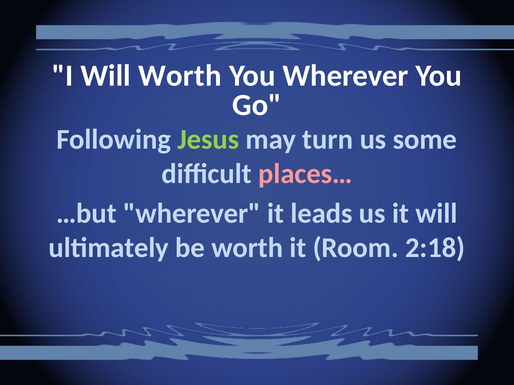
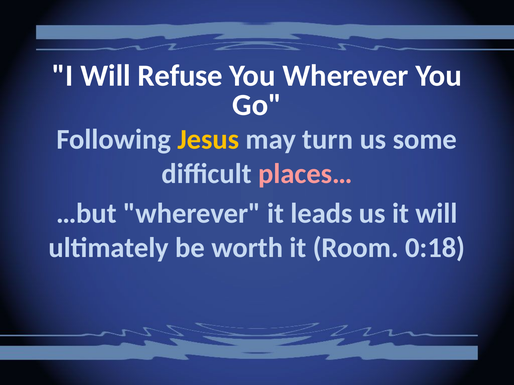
Will Worth: Worth -> Refuse (180, 76)
Jesus colour: light green -> yellow (208, 140)
2:18: 2:18 -> 0:18 (435, 248)
